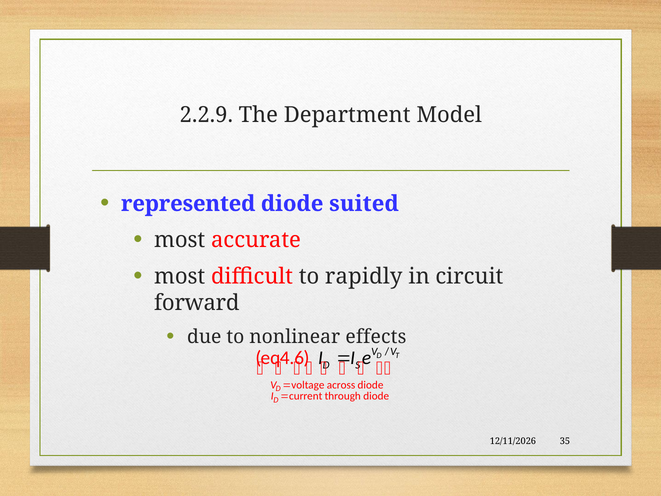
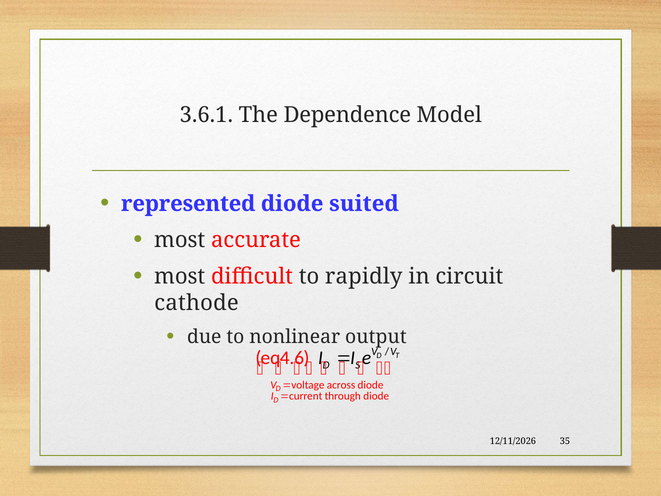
2.2.9: 2.2.9 -> 3.6.1 (206, 115)
Department: Department -> Dependence (347, 115)
forward: forward -> cathode (197, 303)
effects: effects -> output (376, 337)
